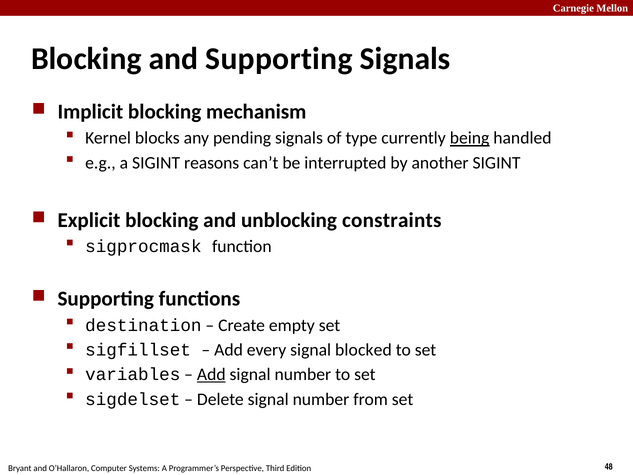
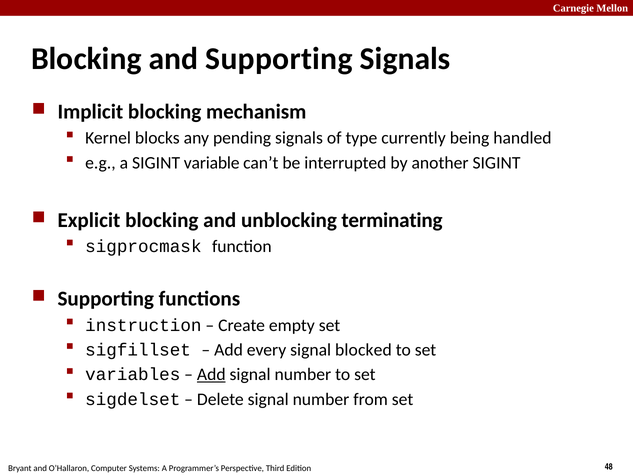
being underline: present -> none (470, 138)
reasons: reasons -> variable (212, 163)
constraints: constraints -> terminating (392, 220)
destination: destination -> instruction (143, 325)
